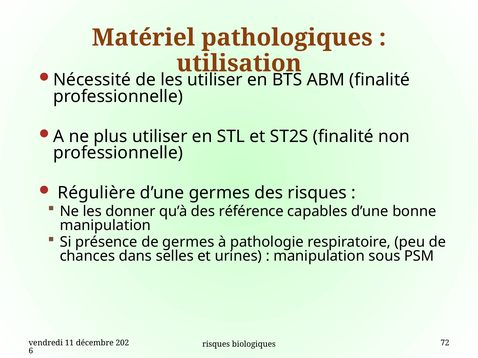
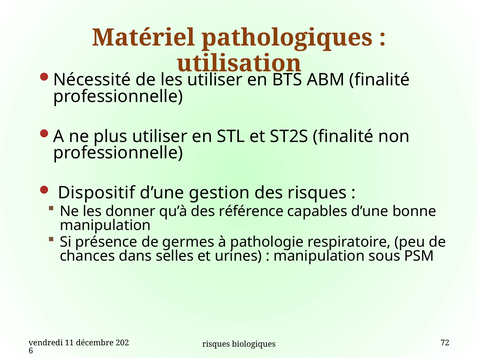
Régulière: Régulière -> Dispositif (96, 193)
d’une germes: germes -> gestion (219, 193)
